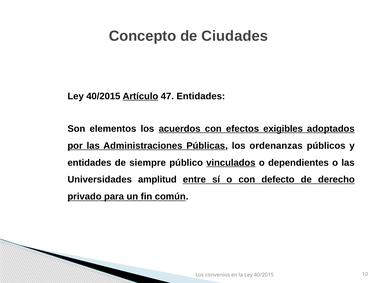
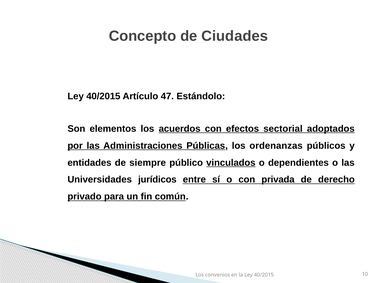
Artículo underline: present -> none (140, 96)
47 Entidades: Entidades -> Estándolo (201, 96)
exigibles: exigibles -> sectorial (283, 129)
amplitud: amplitud -> jurídicos (157, 179)
defecto: defecto -> privada (278, 179)
